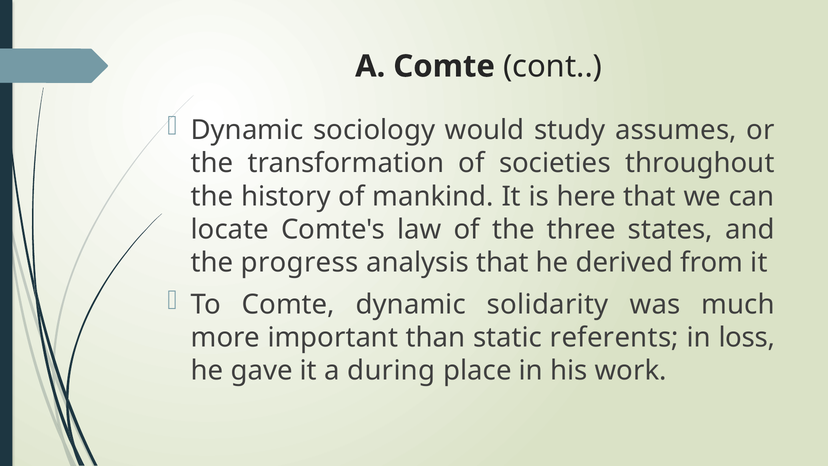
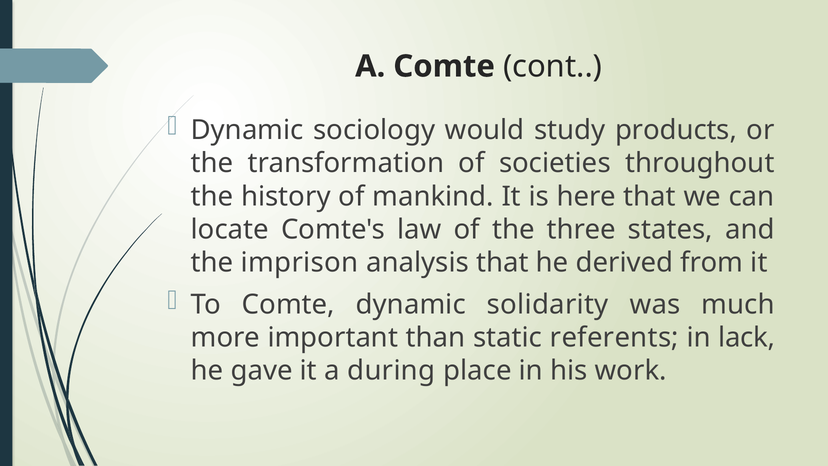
assumes: assumes -> products (676, 130)
progress: progress -> imprison (300, 263)
loss: loss -> lack (747, 337)
